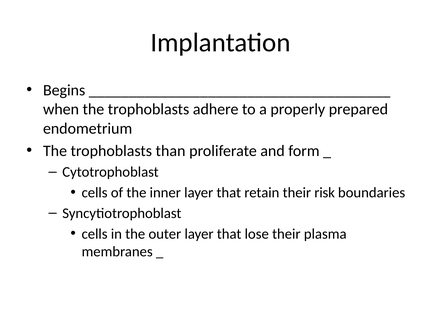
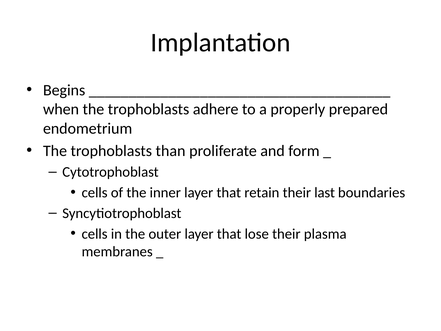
risk: risk -> last (325, 193)
